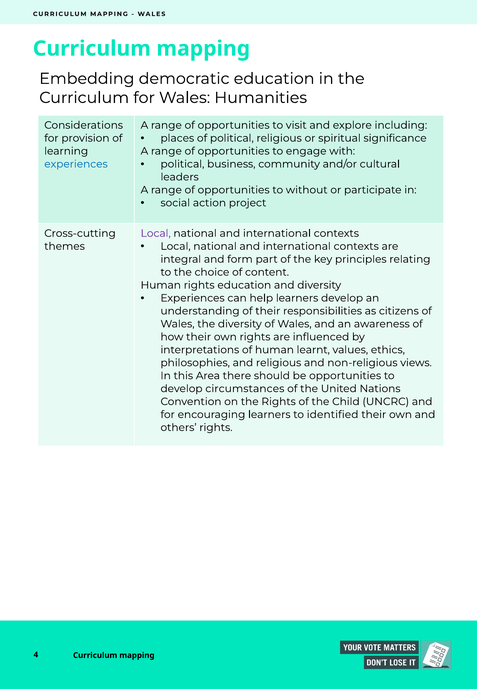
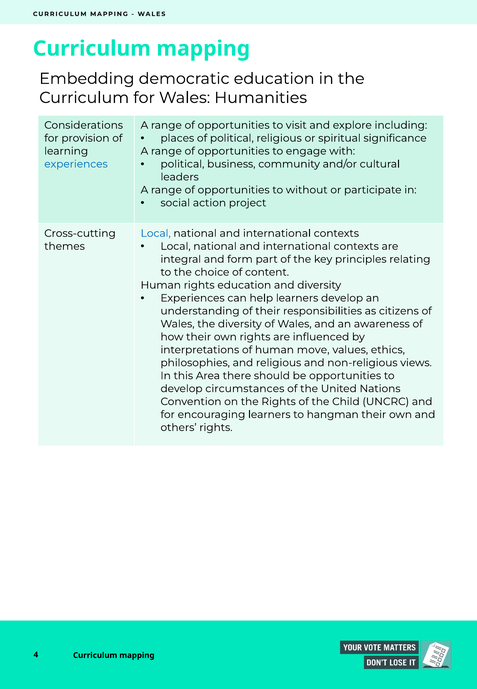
Local colour: purple -> blue (156, 233)
learnt: learnt -> move (313, 350)
identified: identified -> hangman (333, 415)
